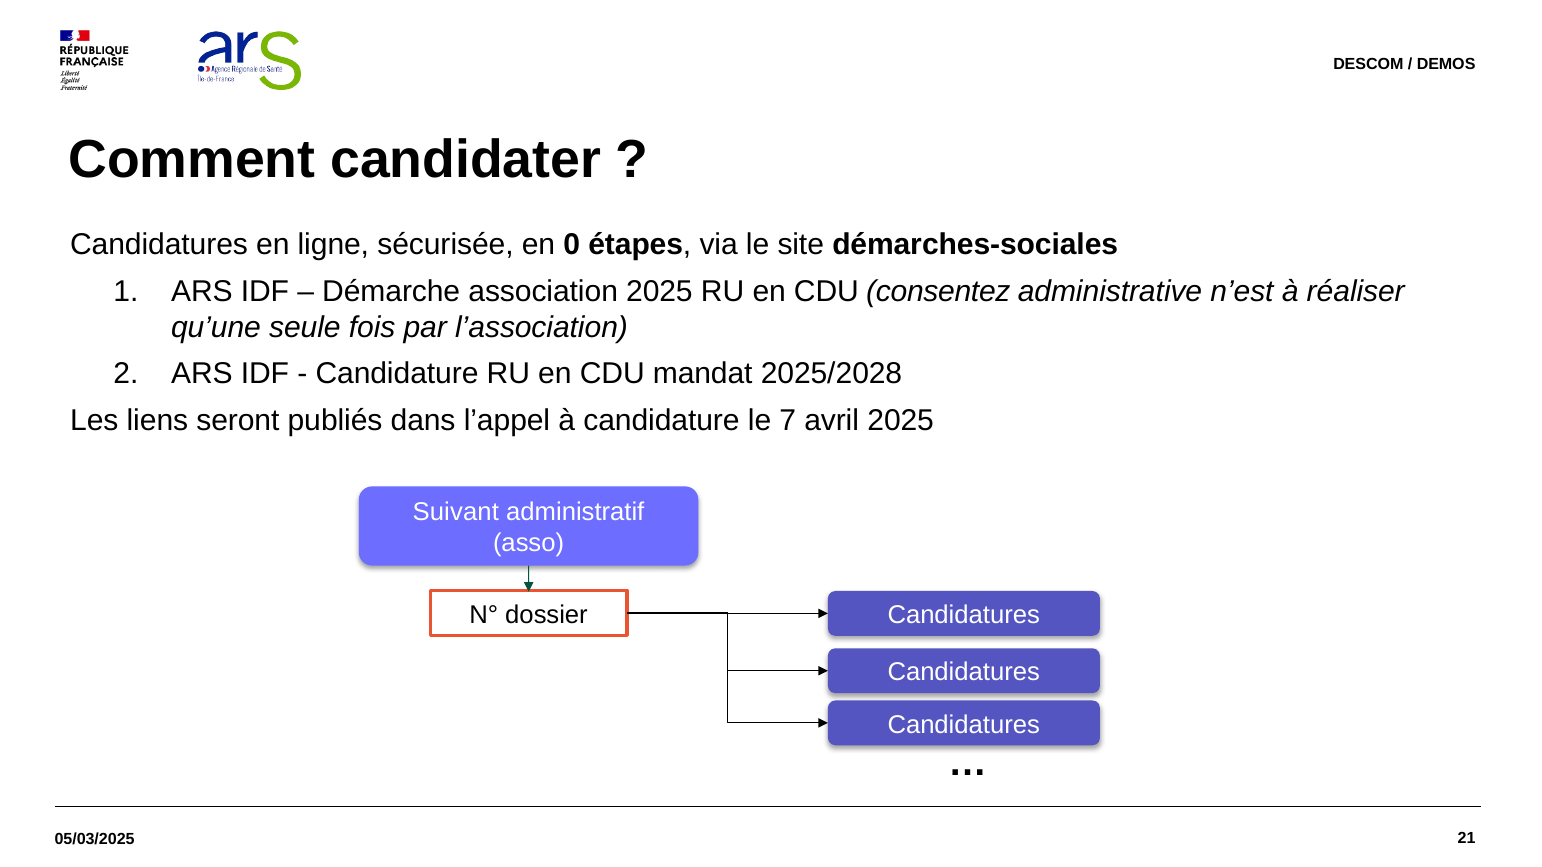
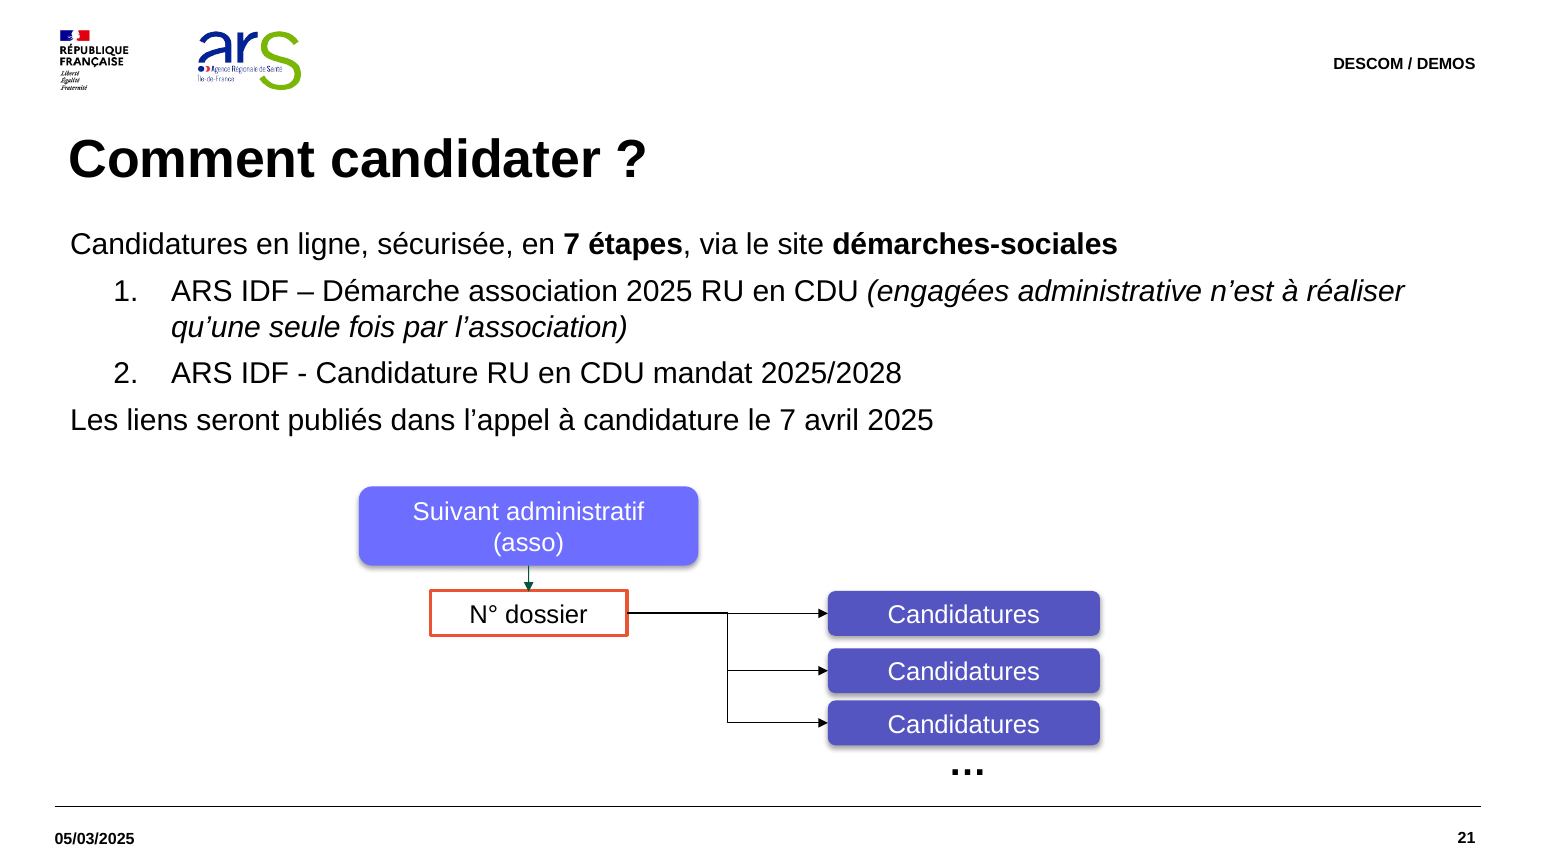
en 0: 0 -> 7 (572, 245)
consentez: consentez -> engagées (938, 291)
